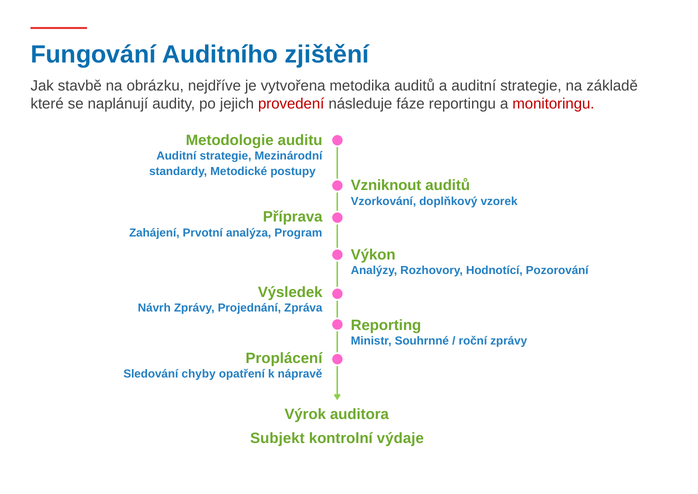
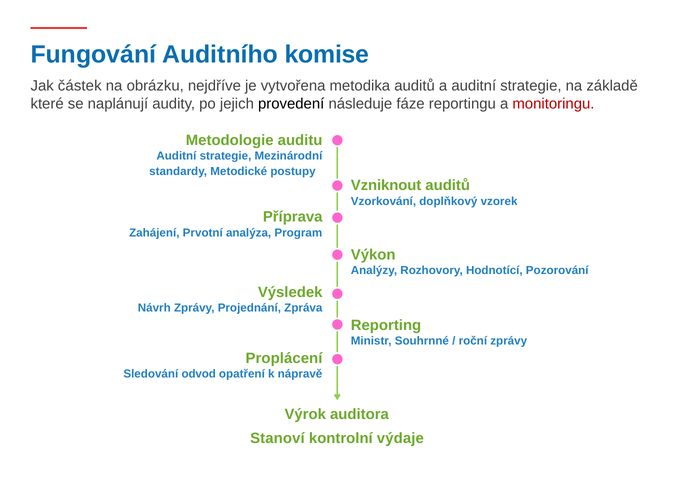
zjištění: zjištění -> komise (327, 55)
stavbě: stavbě -> částek (80, 86)
provedení colour: red -> black (291, 104)
chyby: chyby -> odvod (199, 374)
Subjekt: Subjekt -> Stanoví (277, 438)
